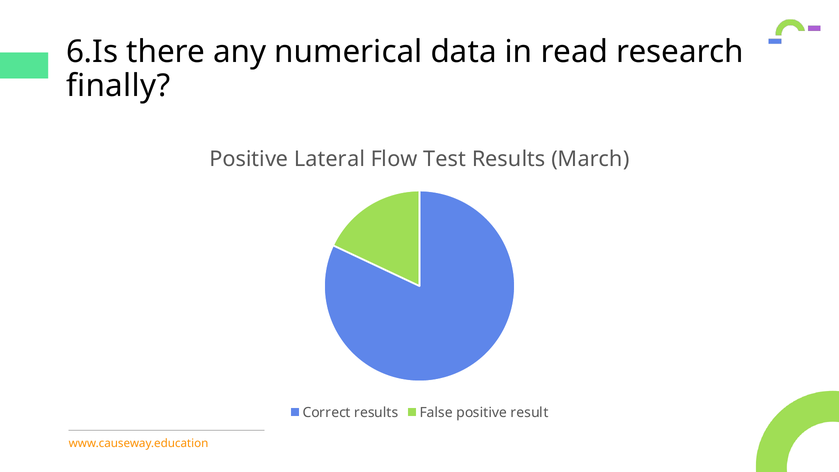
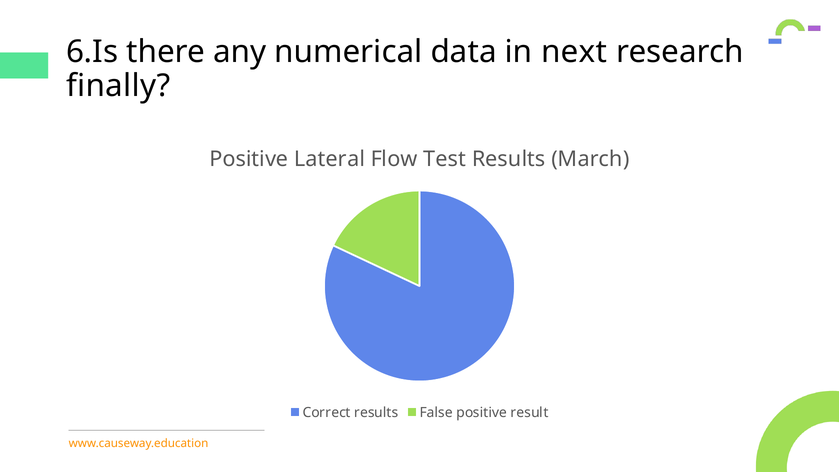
read: read -> next (574, 52)
